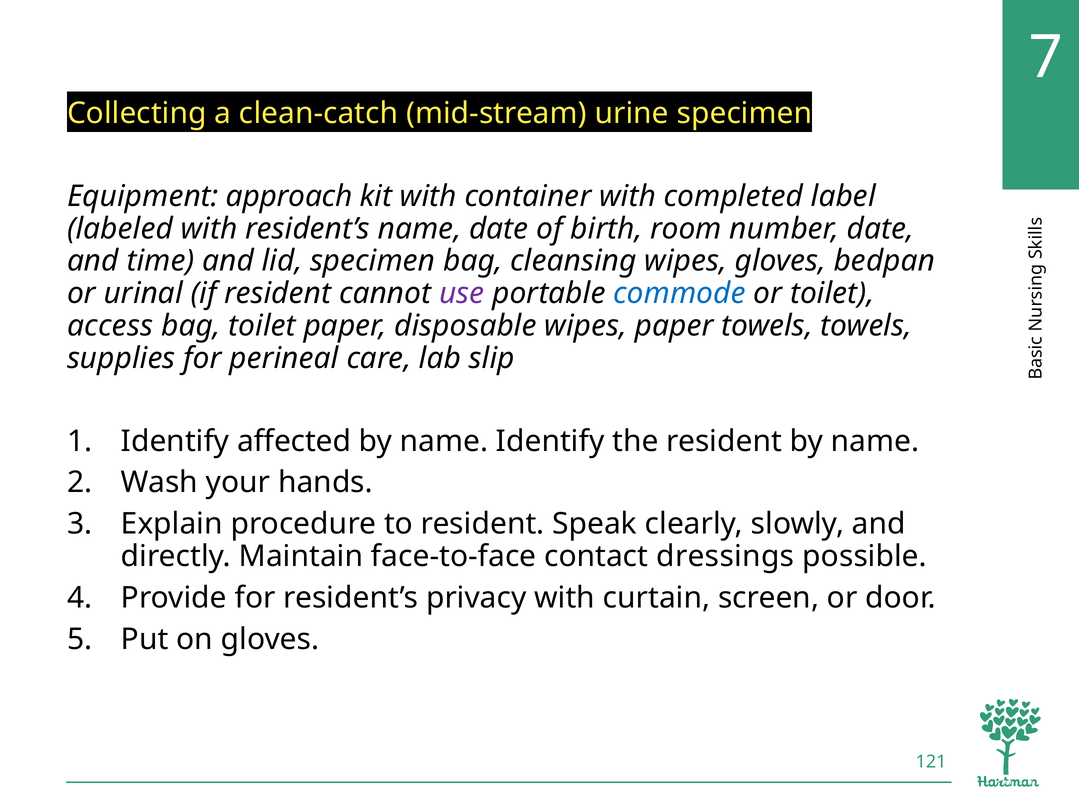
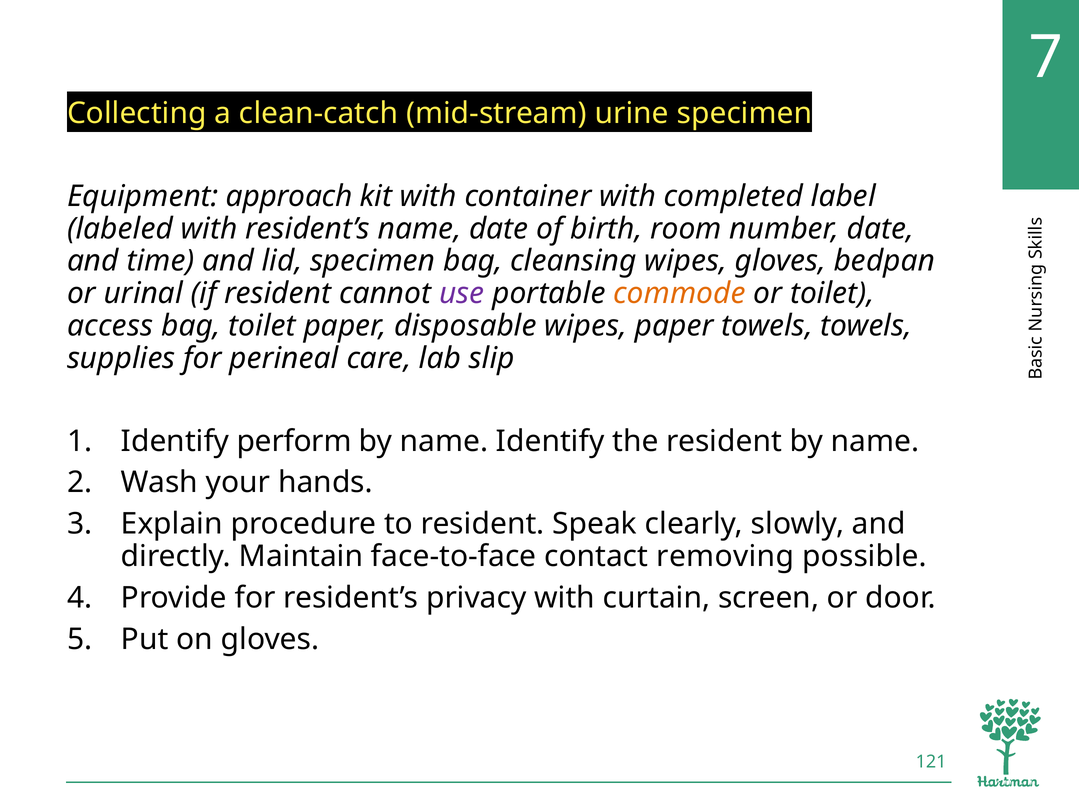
commode colour: blue -> orange (679, 294)
affected: affected -> perform (294, 441)
dressings: dressings -> removing (725, 556)
